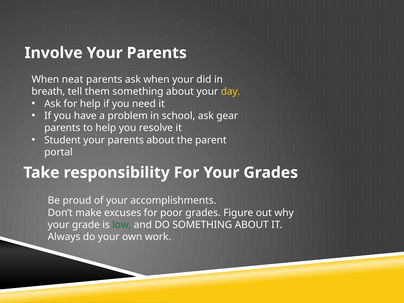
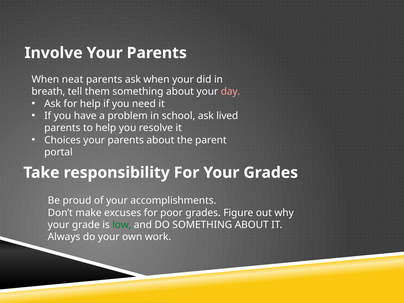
day colour: yellow -> pink (231, 92)
gear: gear -> lived (227, 116)
Student: Student -> Choices (62, 140)
